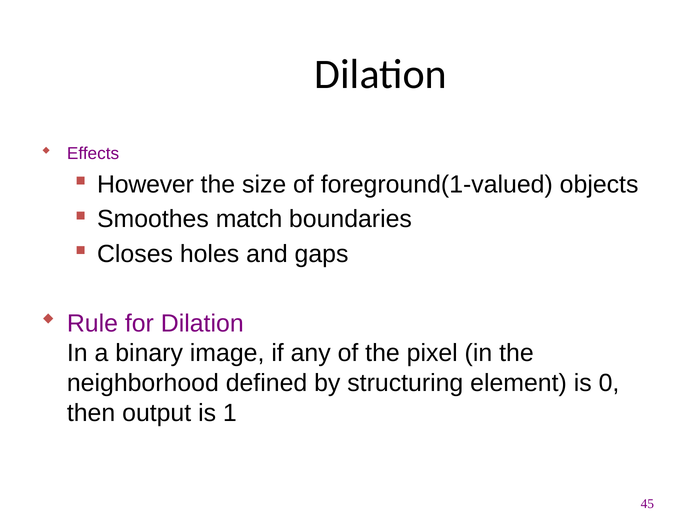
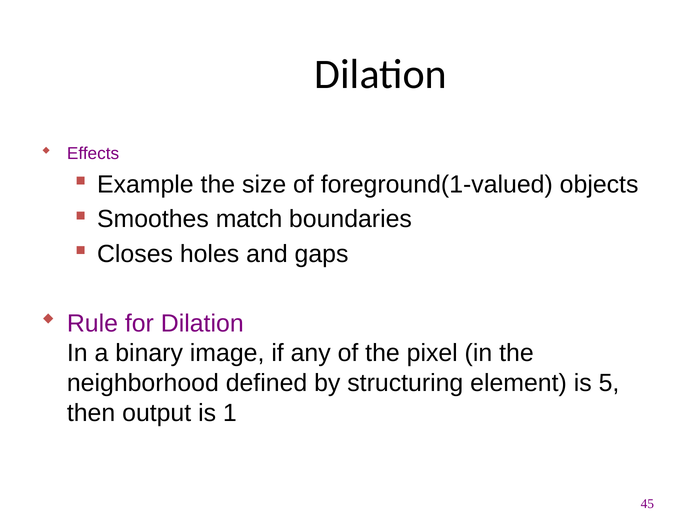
However: However -> Example (145, 184)
0: 0 -> 5 (609, 383)
